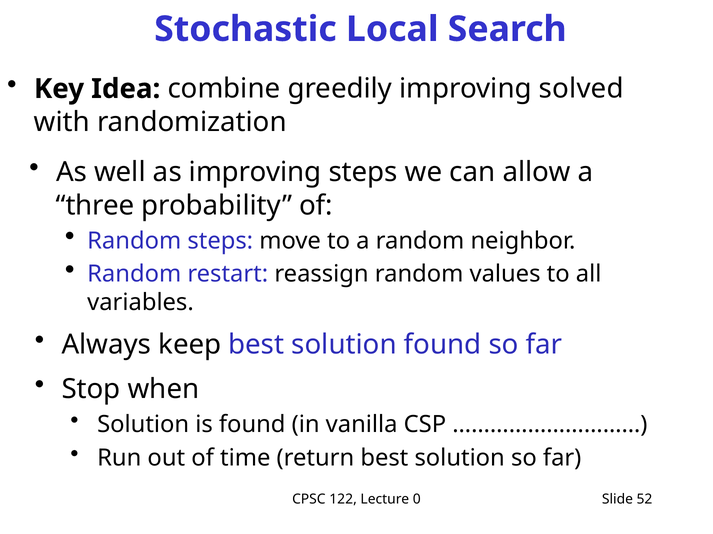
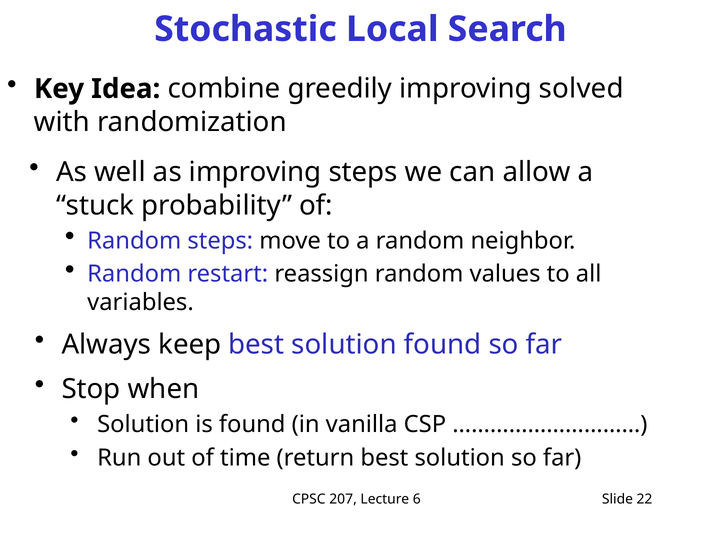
three: three -> stuck (95, 206)
122: 122 -> 207 (343, 500)
0: 0 -> 6 (417, 500)
52: 52 -> 22 (644, 500)
